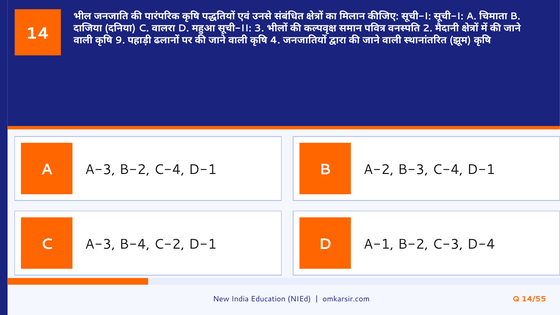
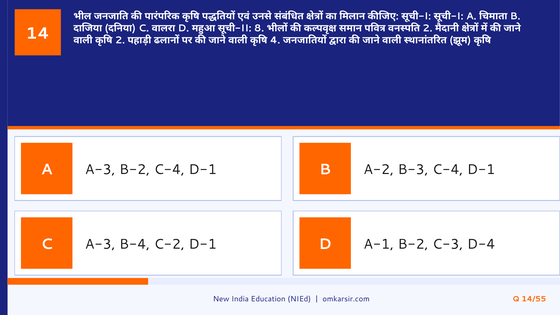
3: 3 -> 8 (259, 28)
9: 9 -> 2 (120, 40)
